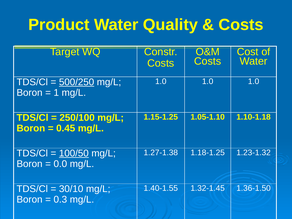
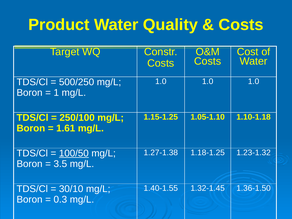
500/250 underline: present -> none (77, 82)
0.45: 0.45 -> 1.61 (66, 128)
0.0: 0.0 -> 3.5 (60, 164)
